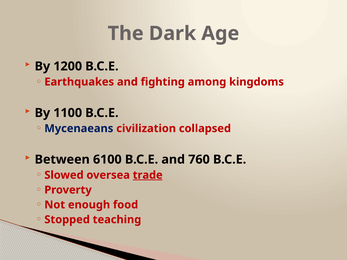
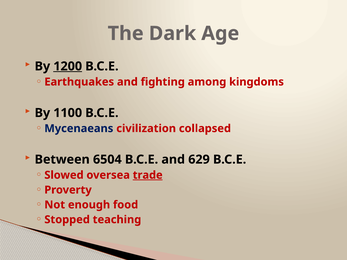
1200 underline: none -> present (68, 66)
6100: 6100 -> 6504 (107, 160)
760: 760 -> 629 (199, 160)
